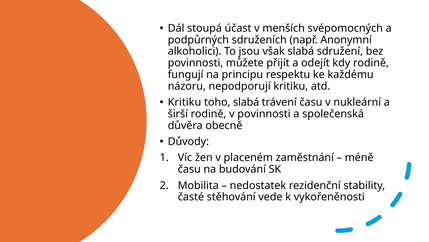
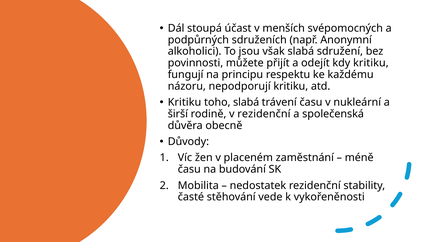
kdy rodině: rodině -> kritiku (371, 63)
v povinnosti: povinnosti -> rezidenční (264, 114)
